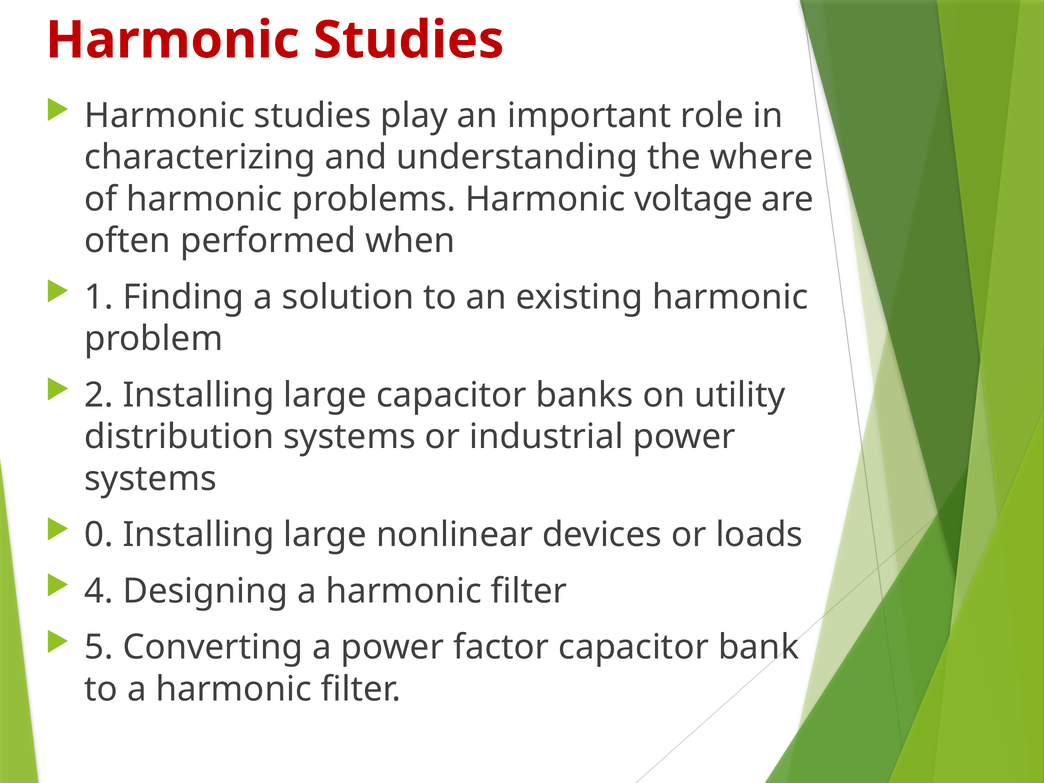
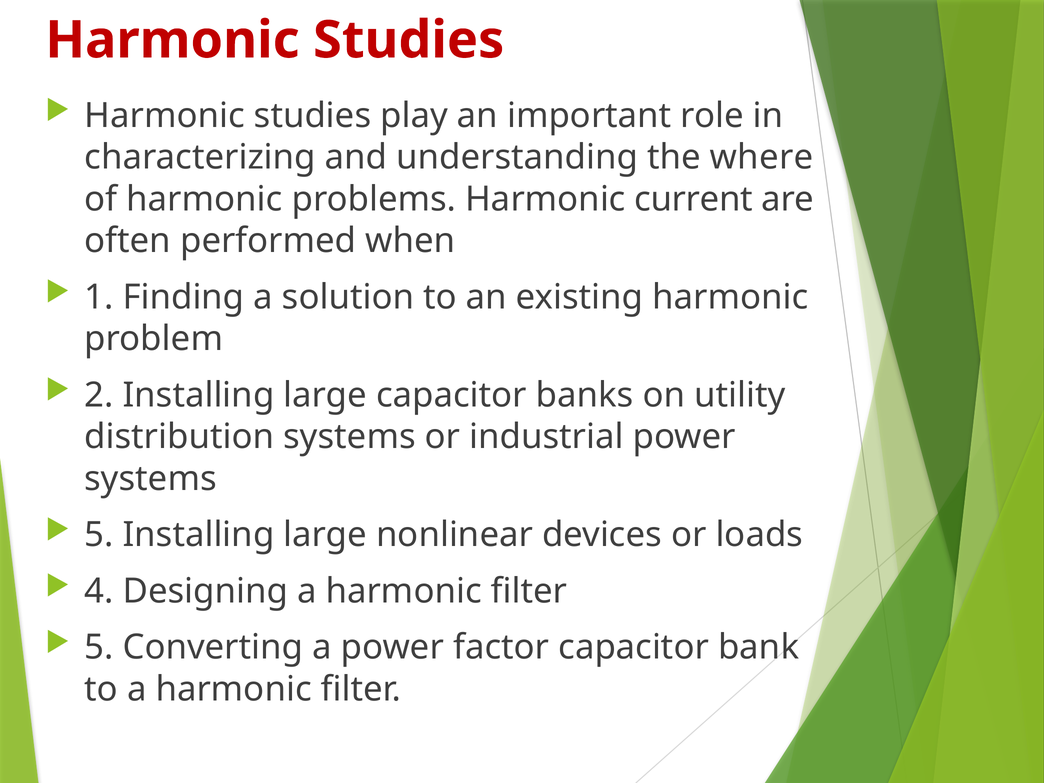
voltage: voltage -> current (694, 199)
0: 0 -> 5 (99, 535)
